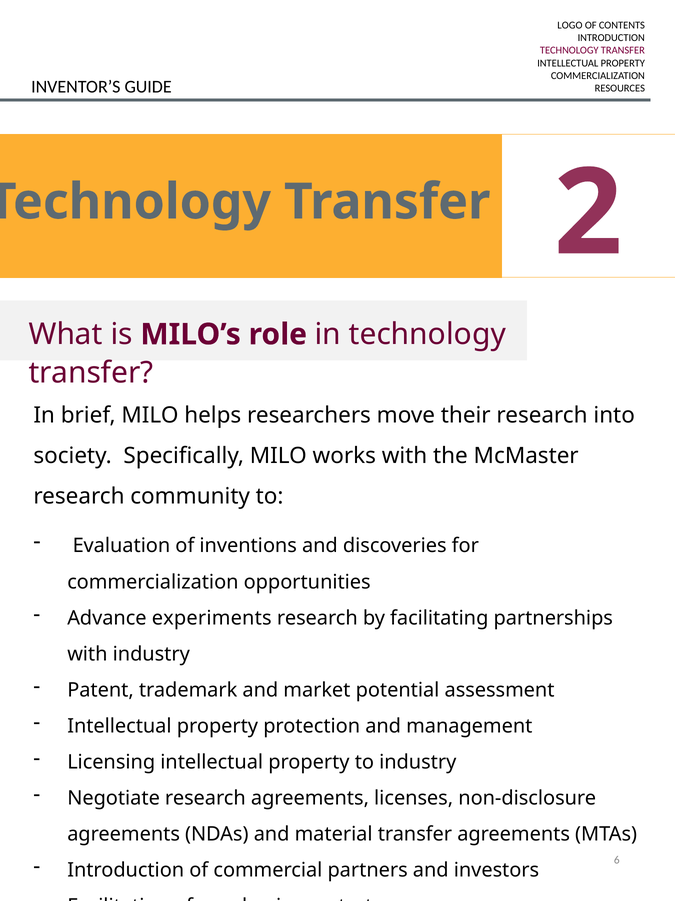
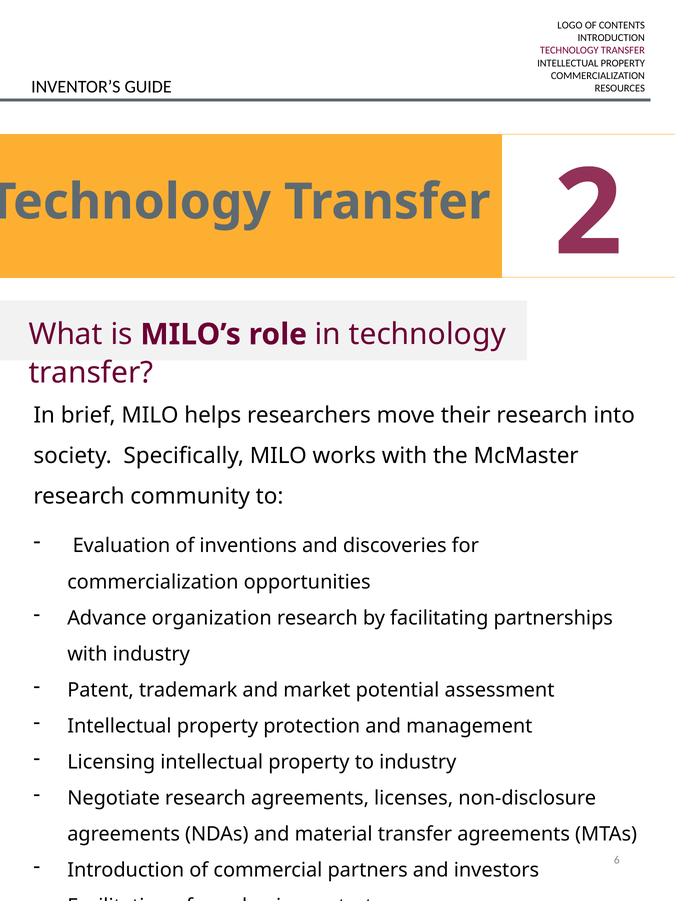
experiments: experiments -> organization (212, 617)
